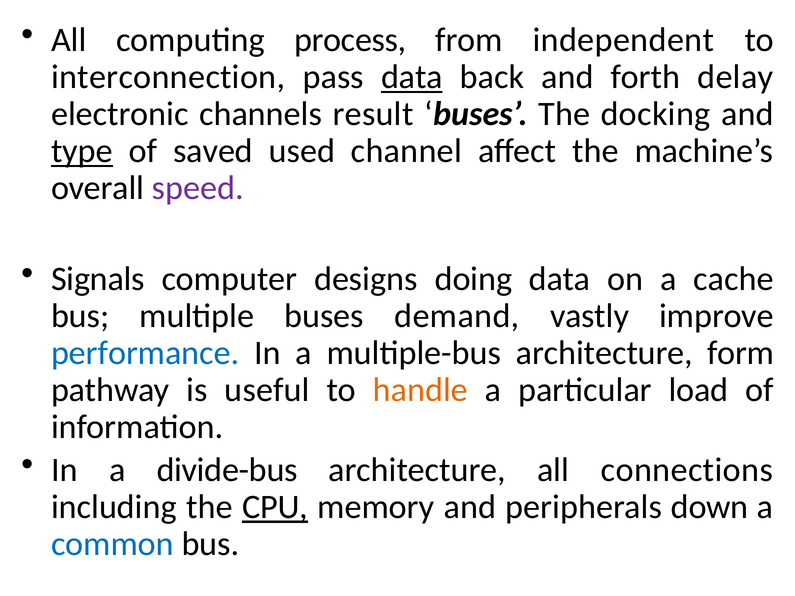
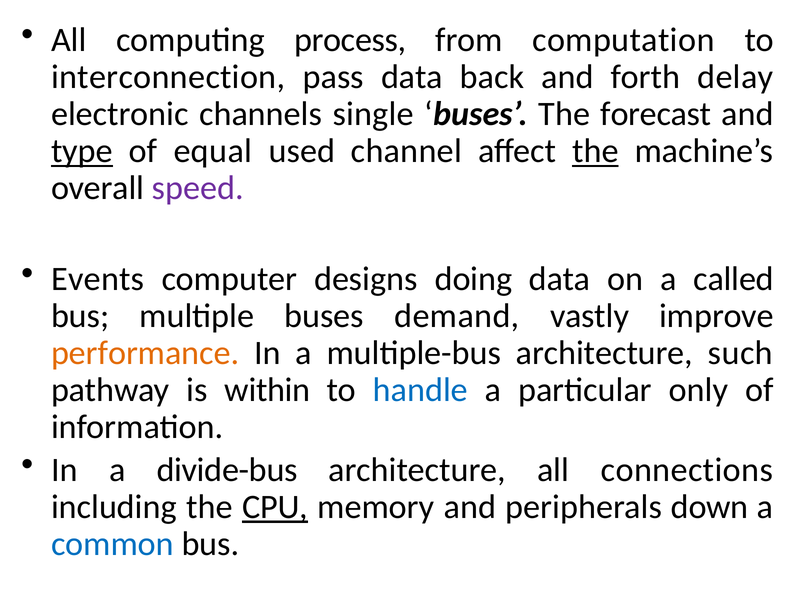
independent: independent -> computation (623, 40)
data underline: present -> none (412, 77)
result: result -> single (373, 114)
docking: docking -> forecast (656, 114)
saved: saved -> equal (213, 151)
the underline: none -> present (595, 151)
Signals: Signals -> Events (98, 279)
cache: cache -> called (734, 279)
performance colour: blue -> orange (145, 353)
form: form -> such (740, 353)
useful: useful -> within (267, 390)
handle colour: orange -> blue (420, 390)
load: load -> only (699, 390)
